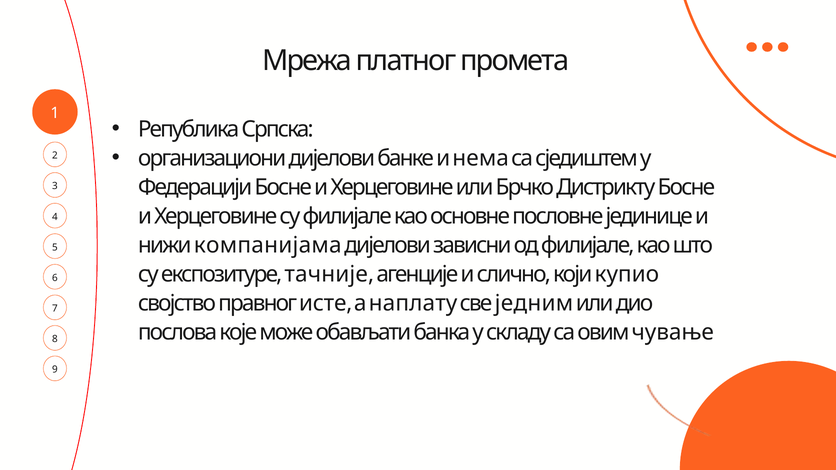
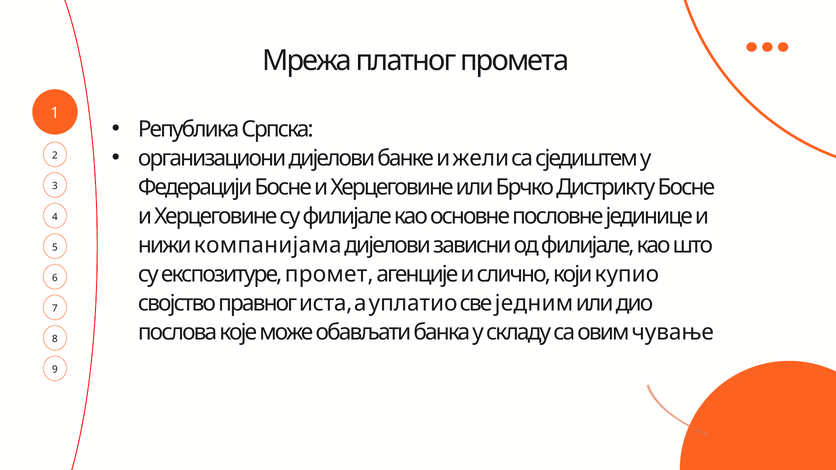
нема: нема -> жели (481, 158)
тачније: тачније -> промет (329, 274)
исте: исте -> иста (326, 303)
наплату: наплату -> уплатио (413, 303)
